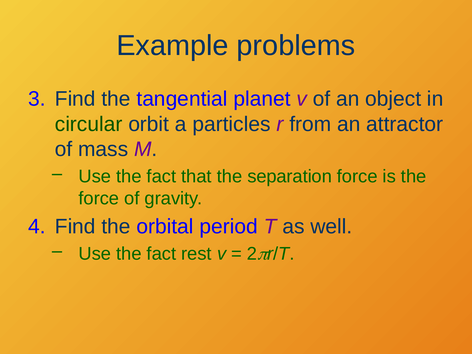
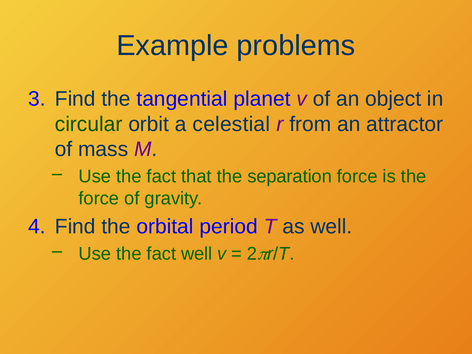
particles: particles -> celestial (231, 124)
fact rest: rest -> well (197, 254)
